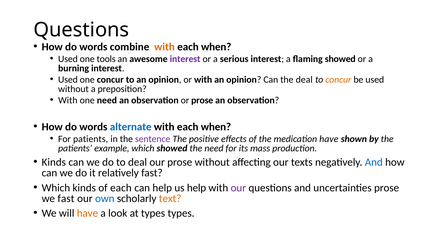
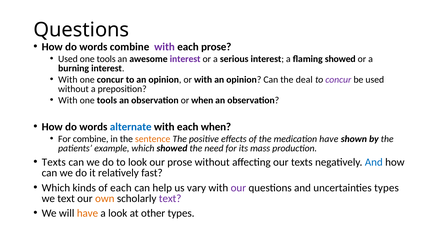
with colour: orange -> purple (165, 47)
when: when -> prose (216, 47)
Used: Used -> With (68, 80)
concur colour: orange -> purple (338, 80)
need: need -> tools (107, 100)
or prose: prose -> when (202, 100)
For patients: patients -> combine (91, 139)
sentence colour: purple -> orange (153, 139)
Kinds: Kinds -> Texts (54, 162)
to deal: deal -> look (138, 162)
us help: help -> vary (196, 188)
uncertainties prose: prose -> types (387, 188)
we fast: fast -> text (66, 198)
own colour: blue -> orange (105, 198)
text colour: orange -> purple (170, 198)
at types: types -> other (153, 213)
